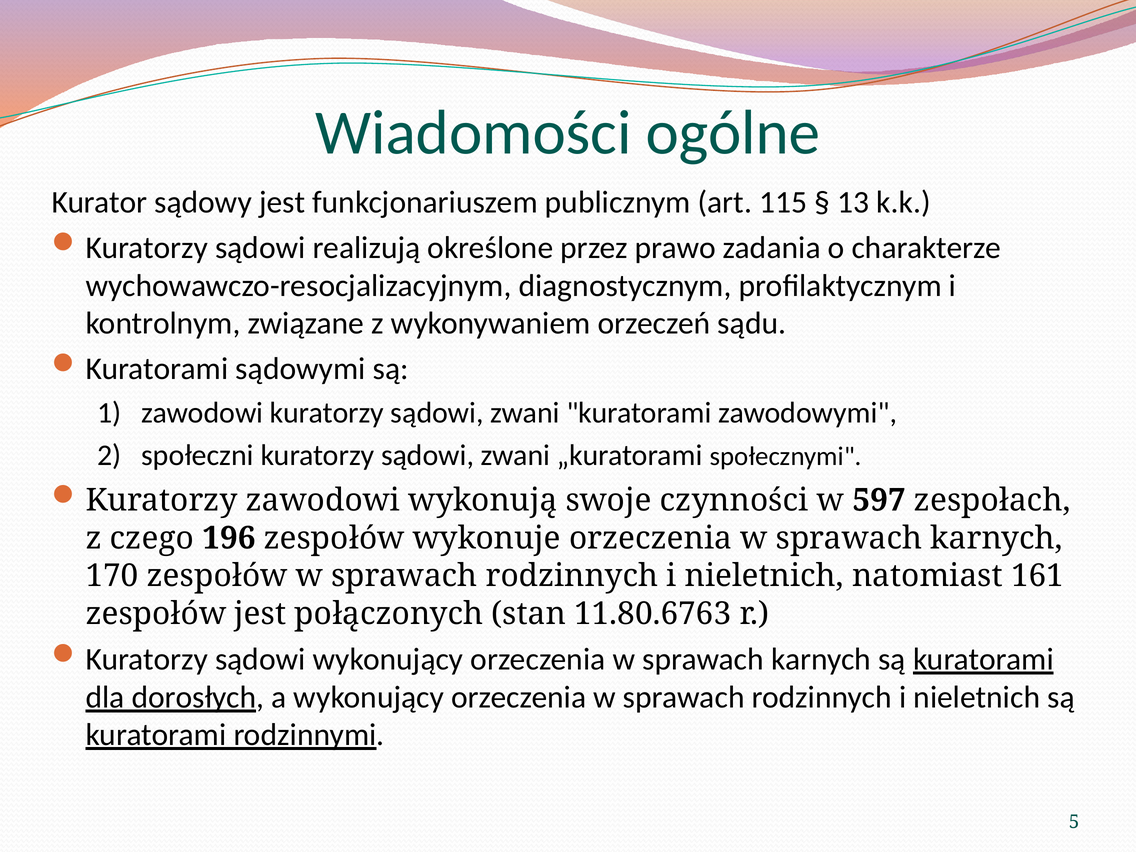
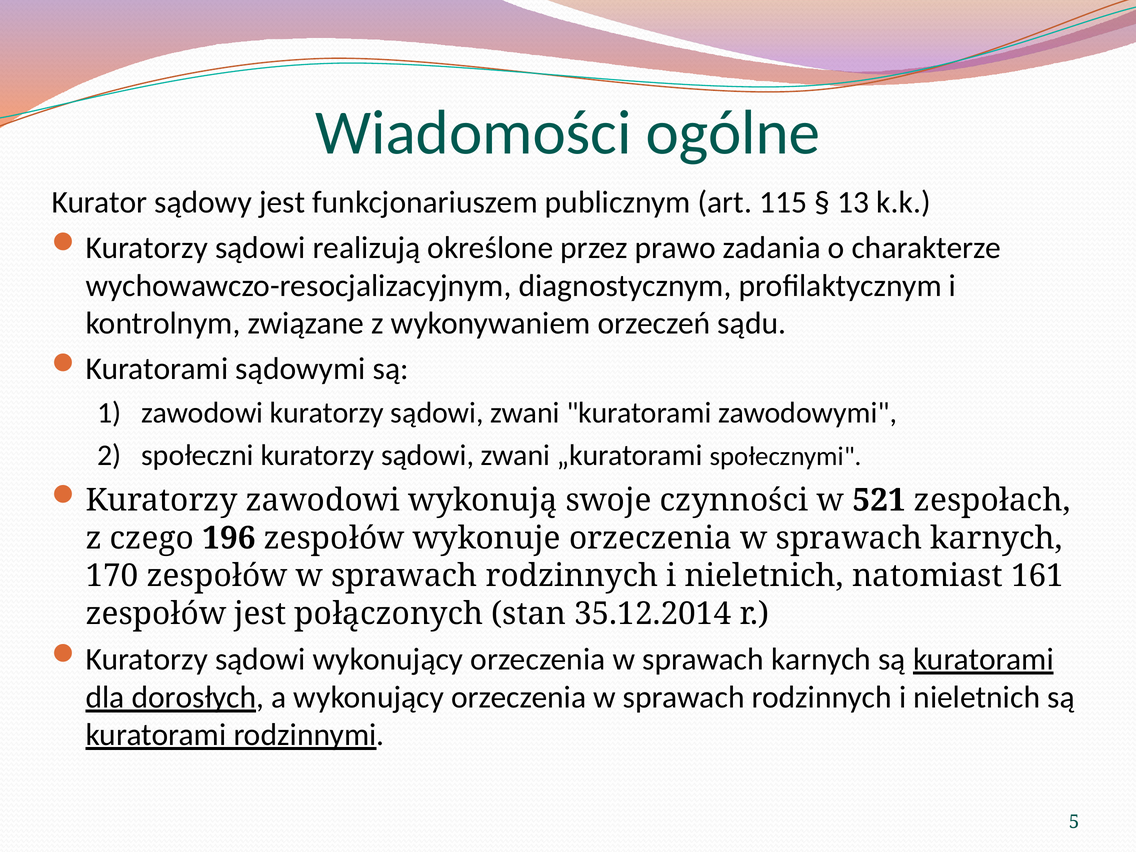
597: 597 -> 521 (879, 500)
11.80.6763: 11.80.6763 -> 35.12.2014 (653, 614)
